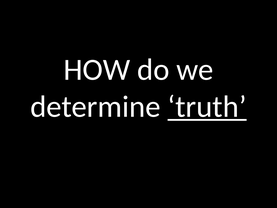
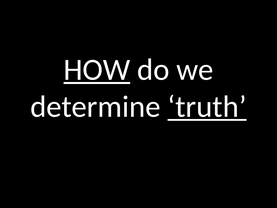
HOW underline: none -> present (97, 70)
